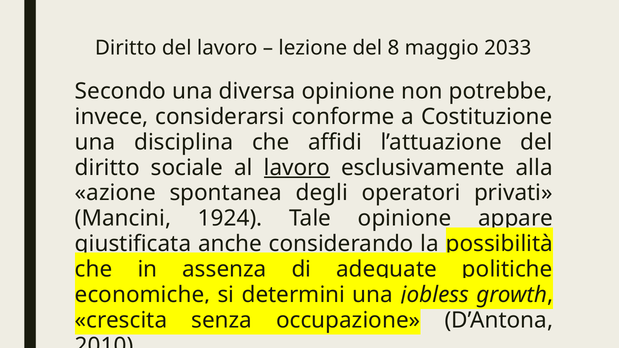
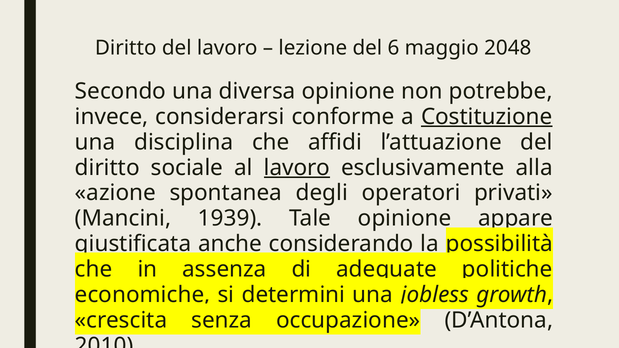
8: 8 -> 6 (393, 48)
2033: 2033 -> 2048 (508, 48)
Costituzione underline: none -> present (487, 117)
1924: 1924 -> 1939 (230, 219)
